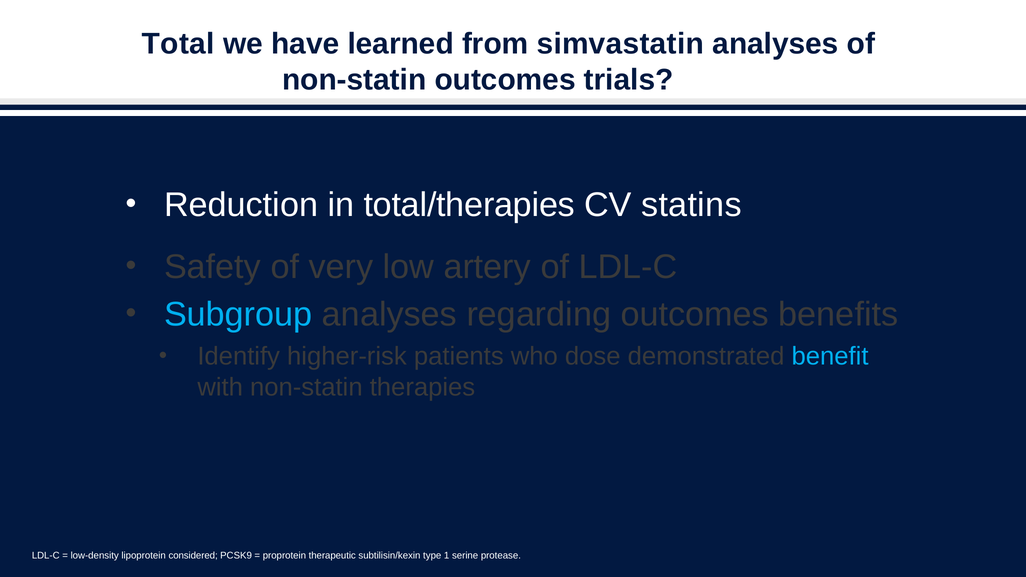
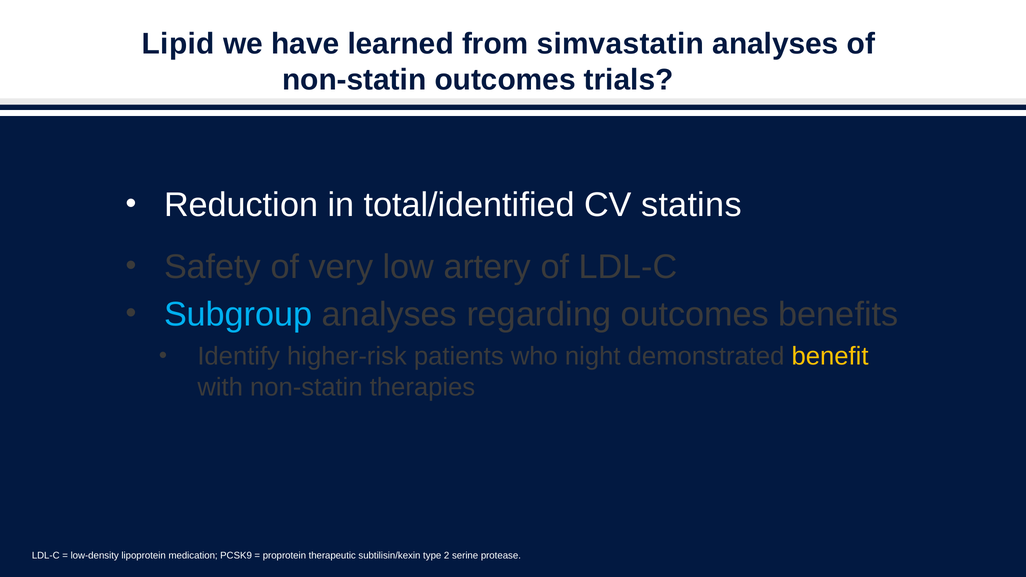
Total: Total -> Lipid (178, 44)
total/therapies: total/therapies -> total/identified (469, 205)
dose: dose -> night (593, 356)
benefit colour: light blue -> yellow (830, 356)
considered: considered -> medication (193, 556)
1: 1 -> 2 (447, 556)
